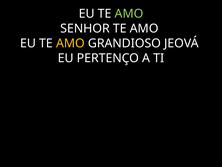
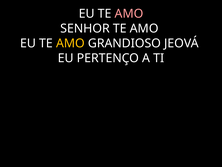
AMO colour: light green -> pink (129, 14)
